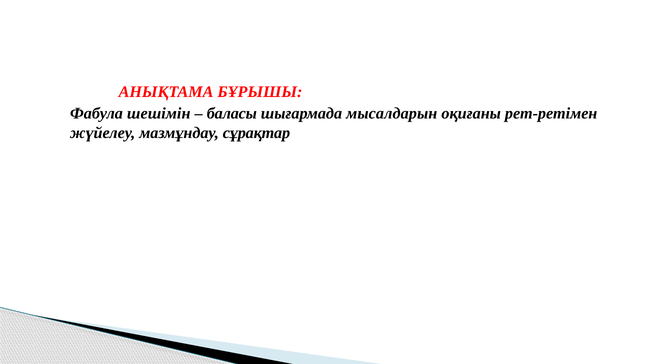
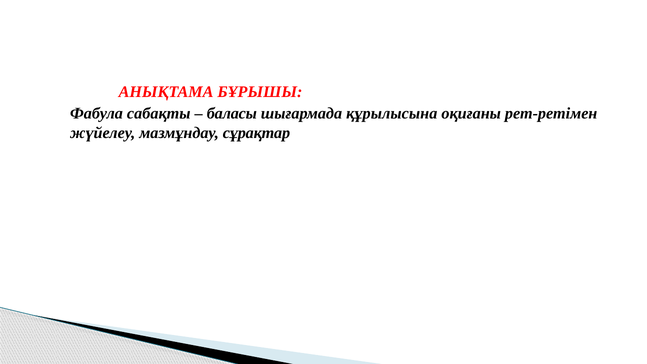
шешімін: шешімін -> сабақты (159, 113)
мысалдарын: мысалдарын -> құрылысына (392, 113)
